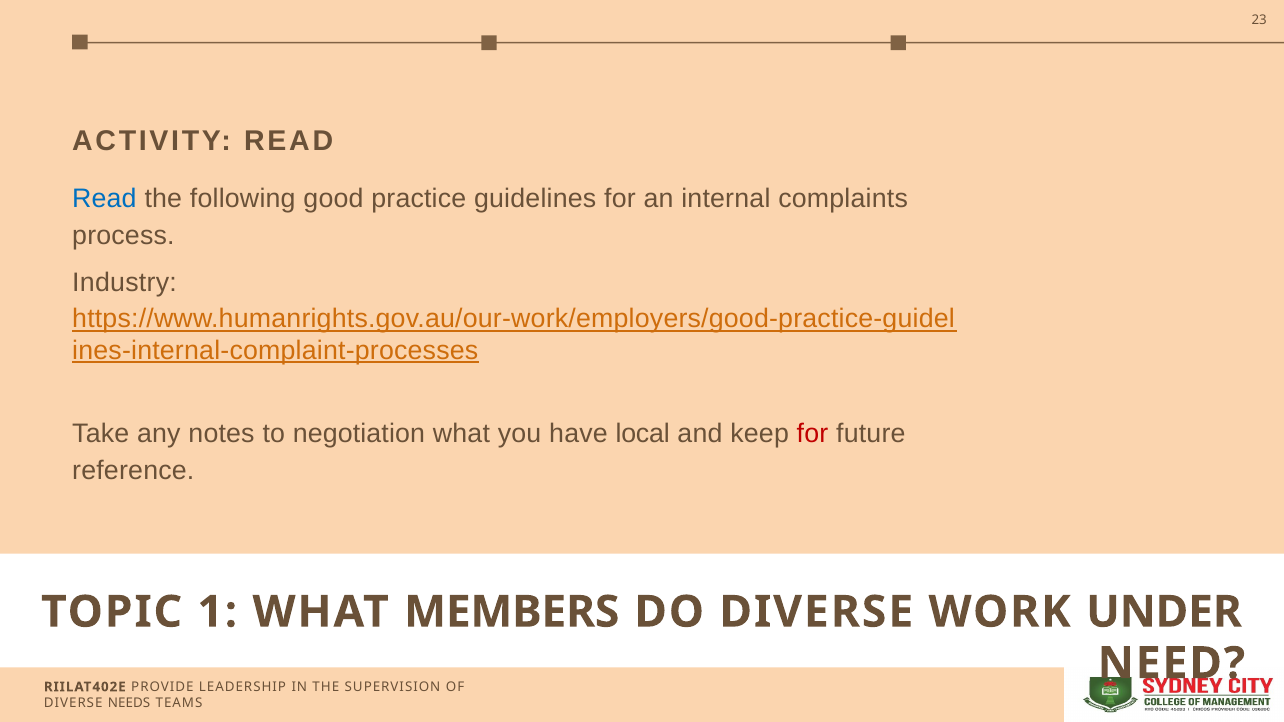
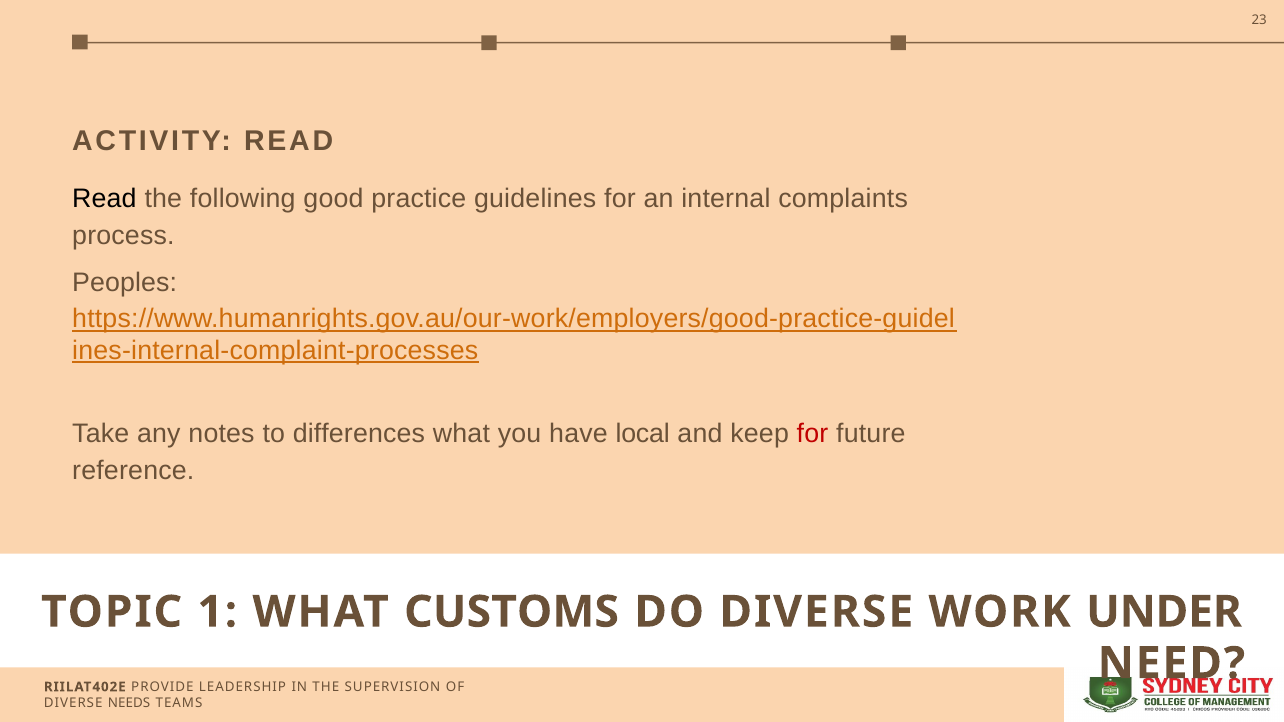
Read colour: blue -> black (104, 199)
Industry: Industry -> Peoples (125, 283)
negotiation: negotiation -> differences (359, 434)
MEMBERS: MEMBERS -> CUSTOMS (512, 612)
